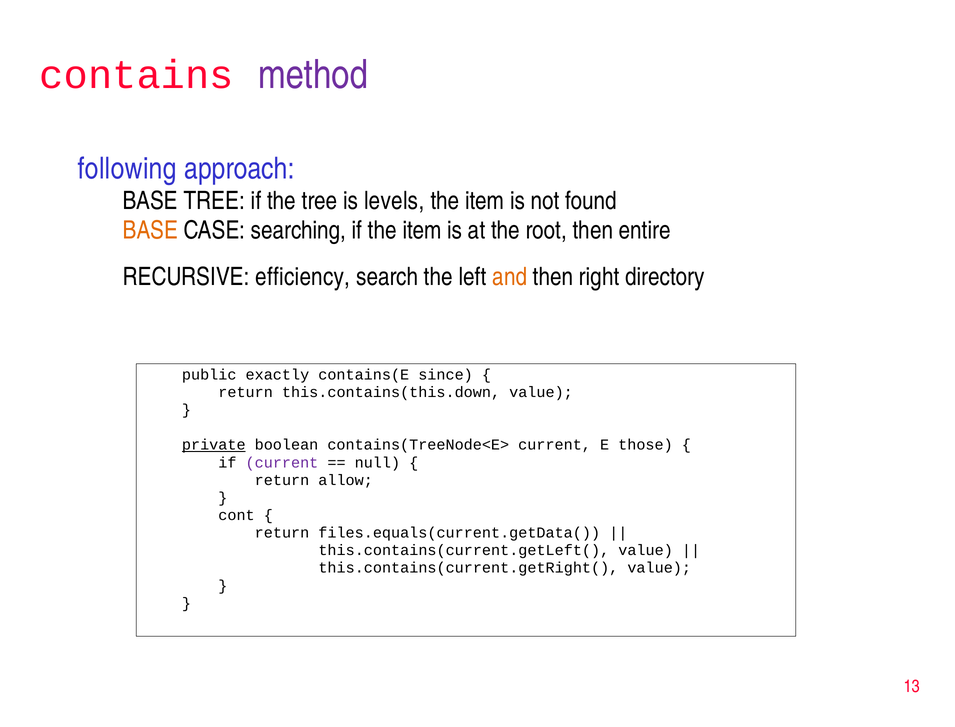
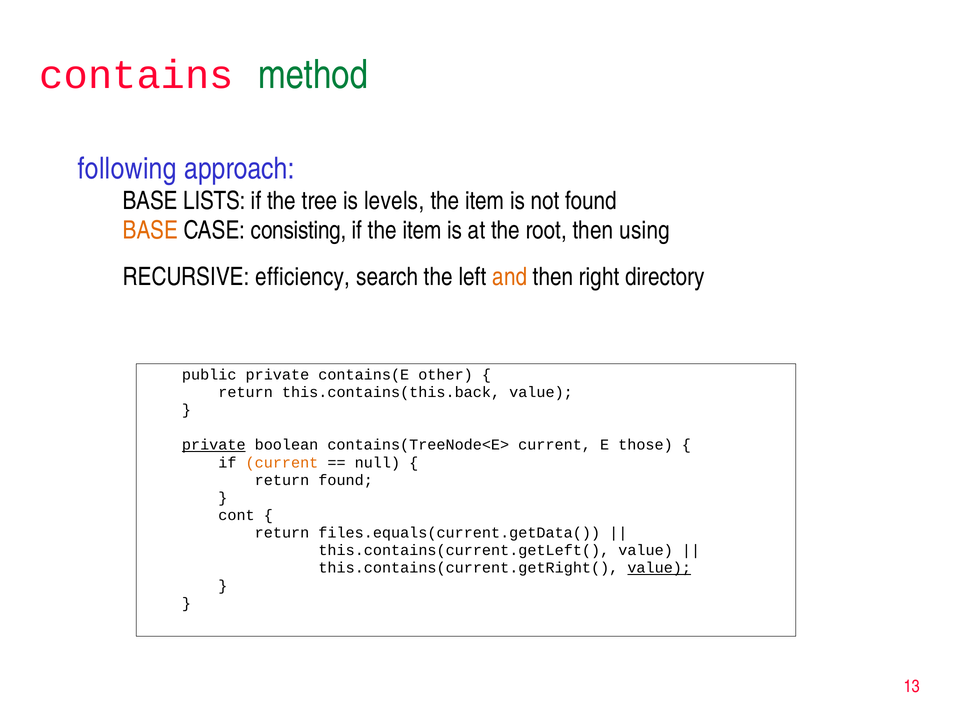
method colour: purple -> green (313, 75)
BASE TREE: TREE -> LISTS (214, 201)
searching: searching -> consisting (299, 230)
entire: entire -> using (645, 230)
public exactly: exactly -> private (277, 375)
since: since -> other (446, 375)
this.contains(this.down: this.contains(this.down -> this.contains(this.back (391, 393)
current colour: purple -> orange (282, 463)
return allow: allow -> found (346, 481)
value underline: none -> present (659, 568)
